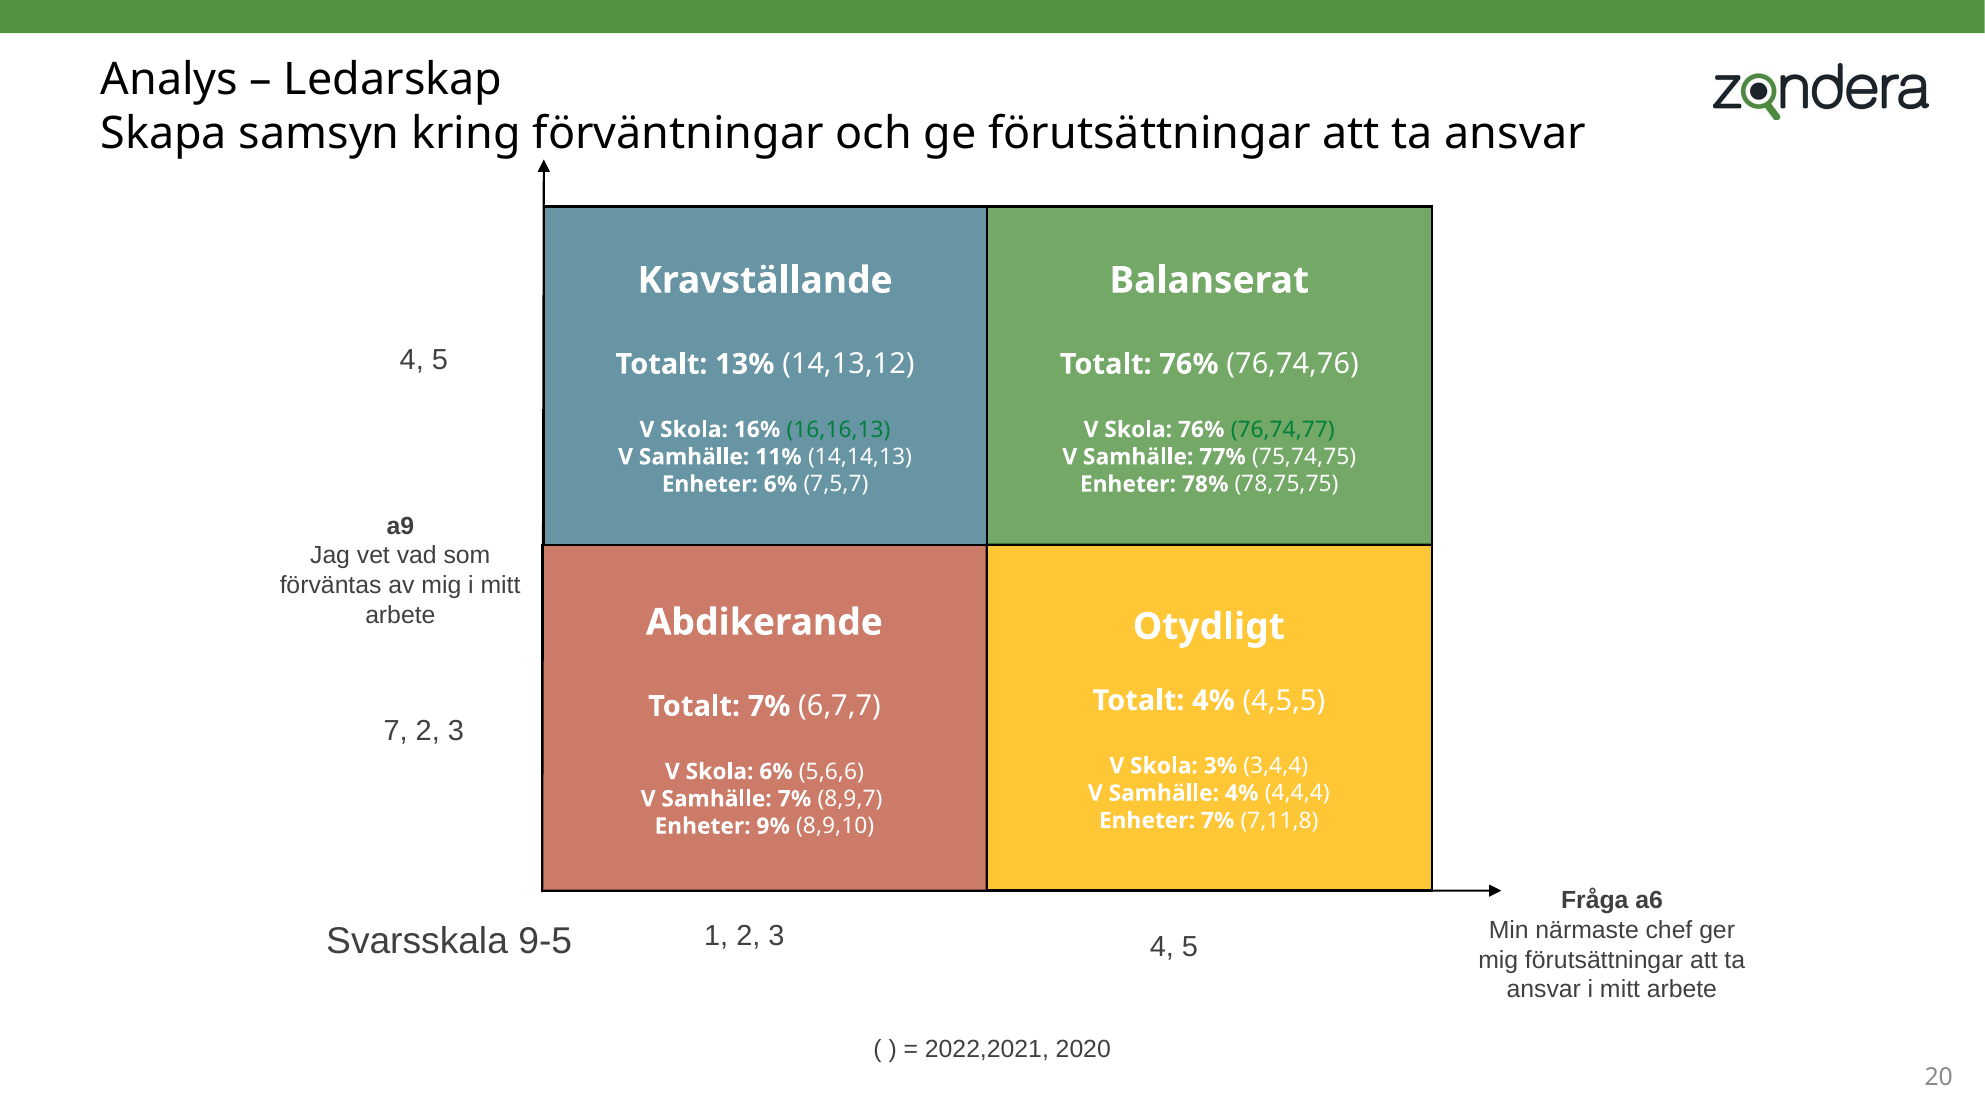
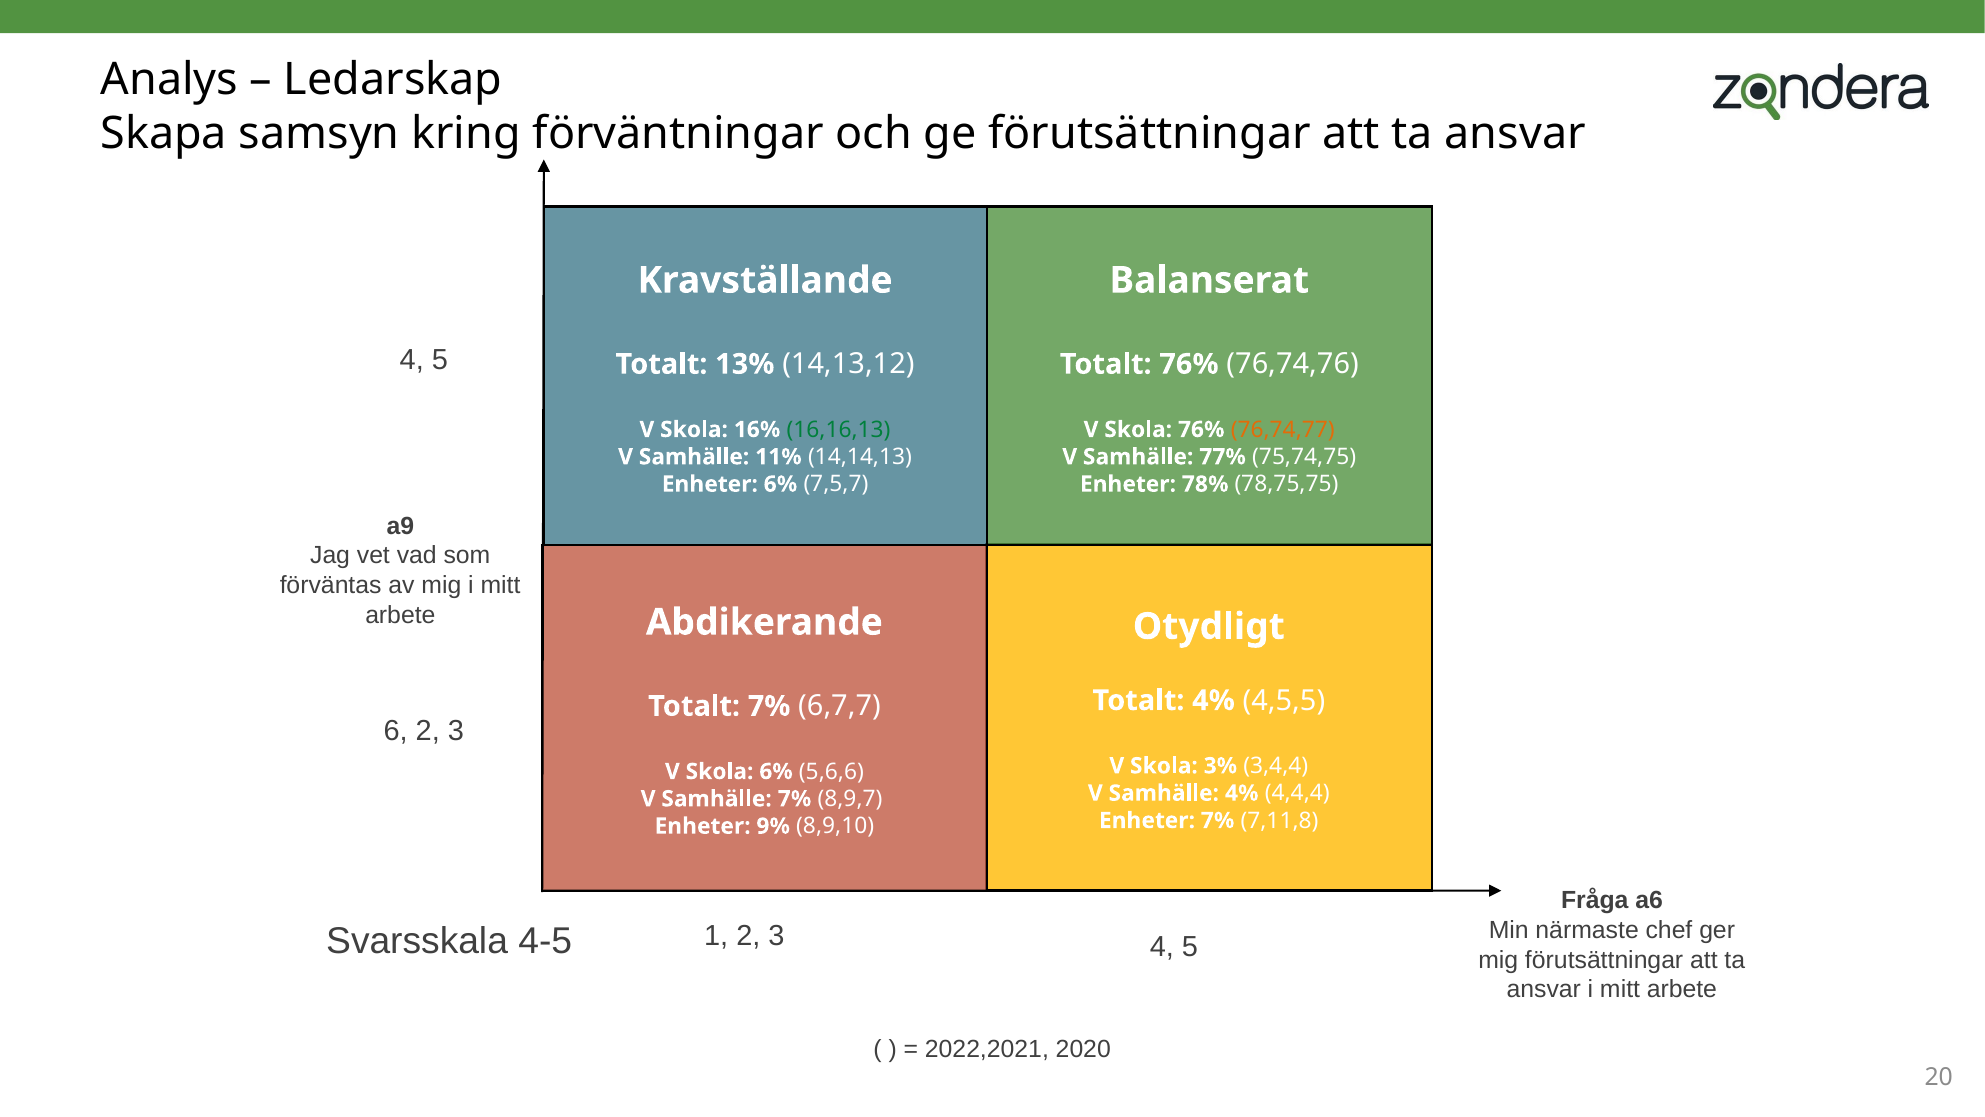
76,74,77 colour: green -> orange (1283, 429)
7: 7 -> 6 (396, 731)
9-5: 9-5 -> 4-5 (545, 941)
